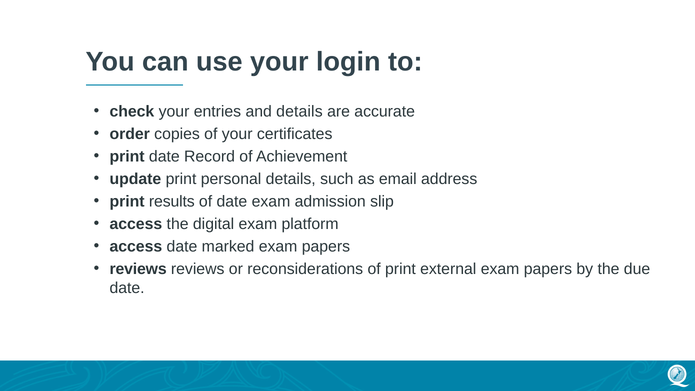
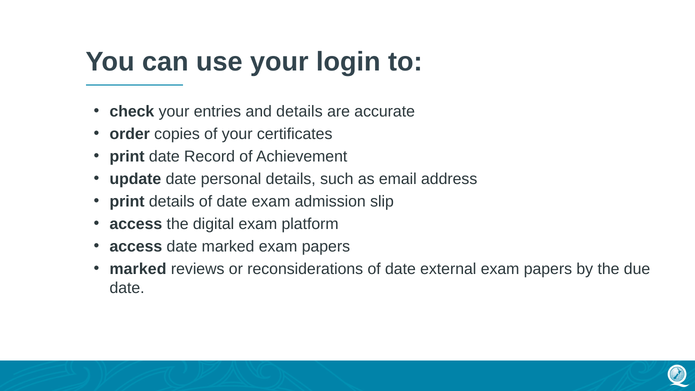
update print: print -> date (181, 179)
print results: results -> details (172, 201)
reviews: reviews -> marked (138, 269)
reconsiderations of print: print -> date (400, 269)
